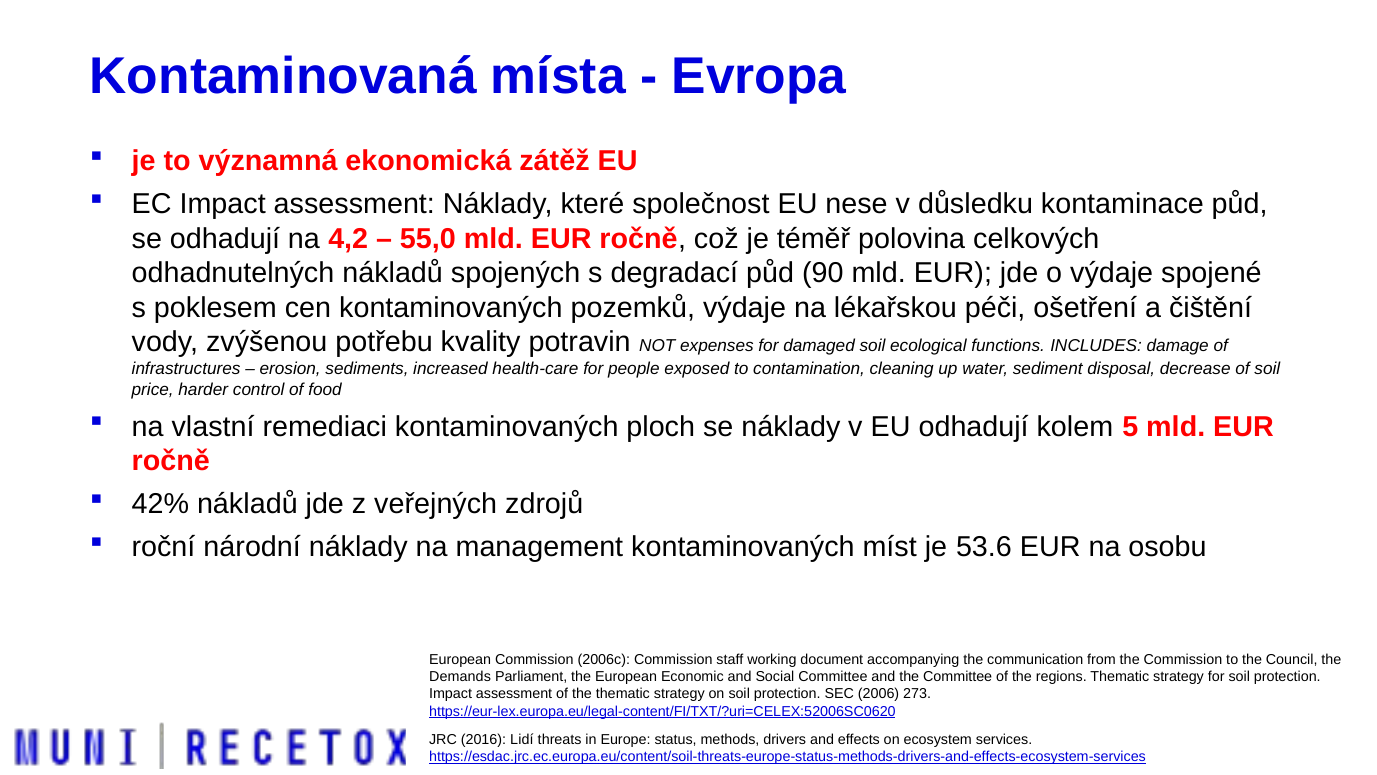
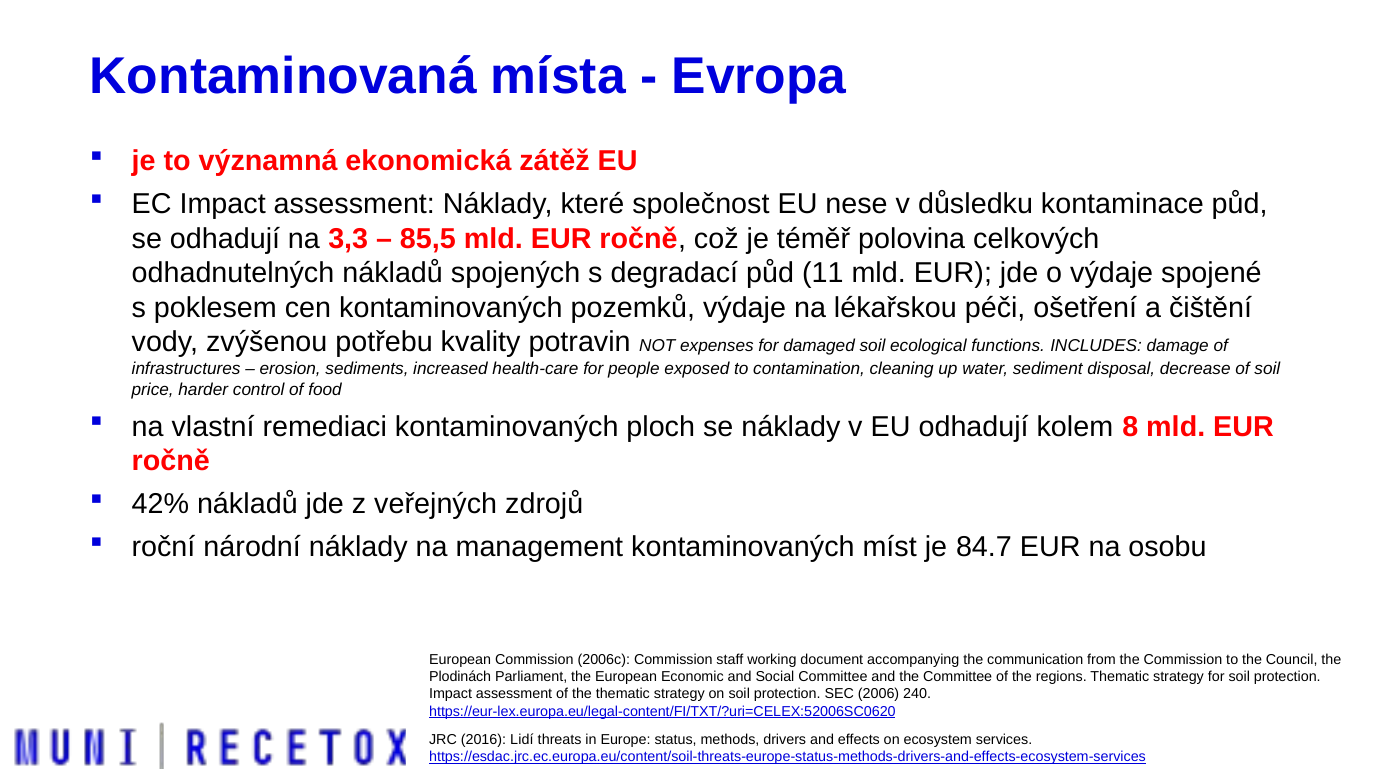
4,2: 4,2 -> 3,3 (348, 239)
55,0: 55,0 -> 85,5 (428, 239)
90: 90 -> 11 (823, 273)
5: 5 -> 8 (1130, 426)
53.6: 53.6 -> 84.7 (984, 547)
Demands: Demands -> Plodinách (460, 676)
273: 273 -> 240 (917, 694)
